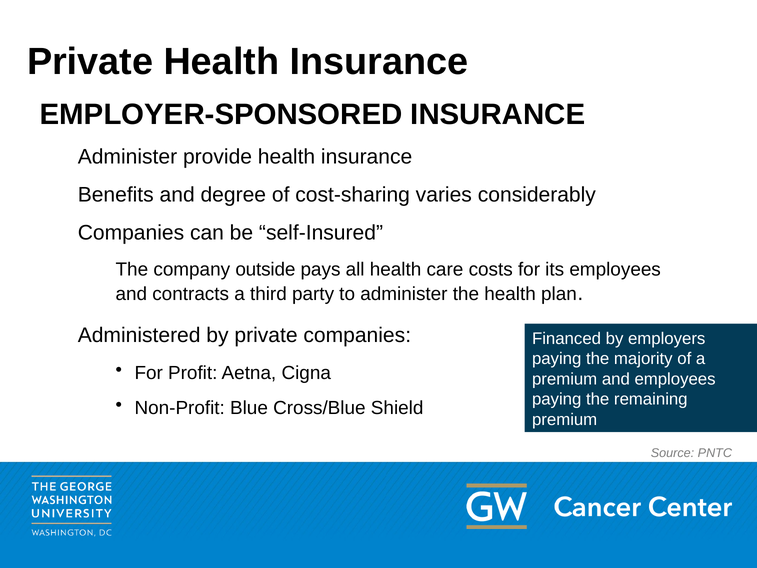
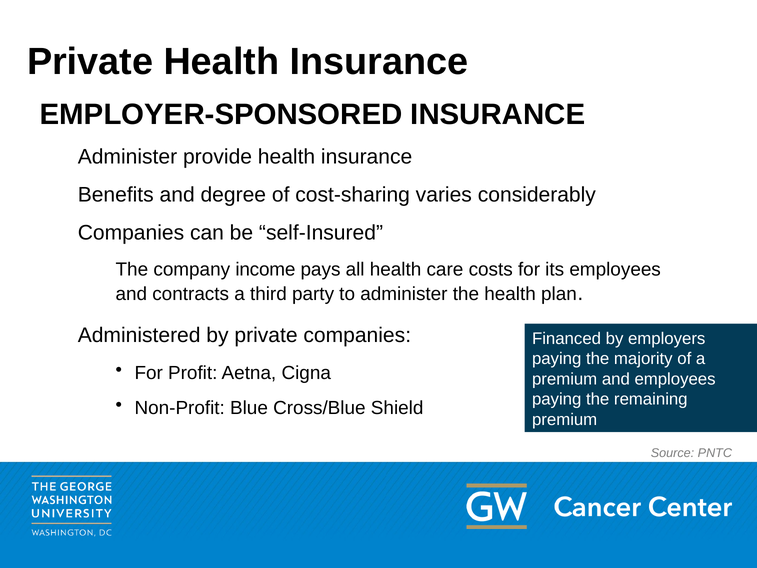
outside: outside -> income (265, 269)
